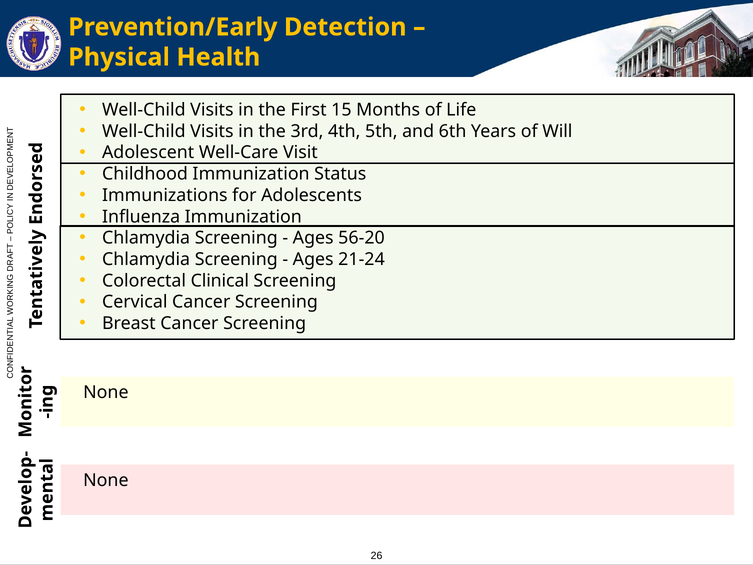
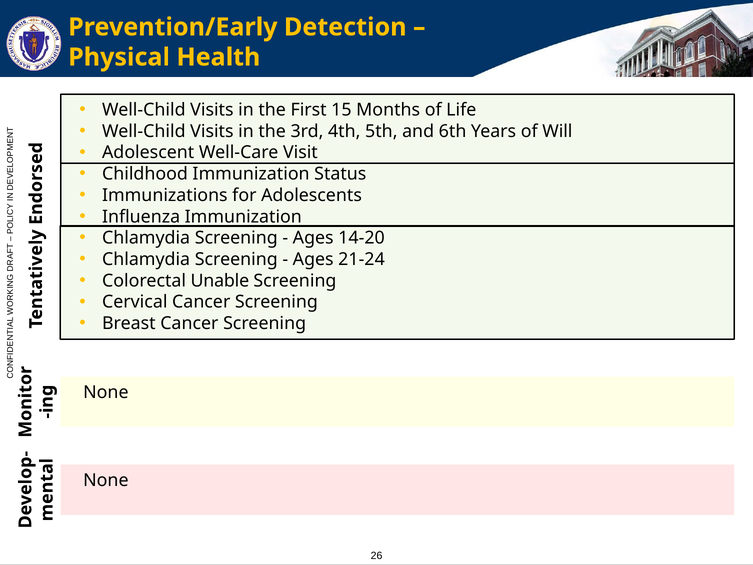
56-20: 56-20 -> 14-20 (362, 238)
Clinical: Clinical -> Unable (220, 281)
